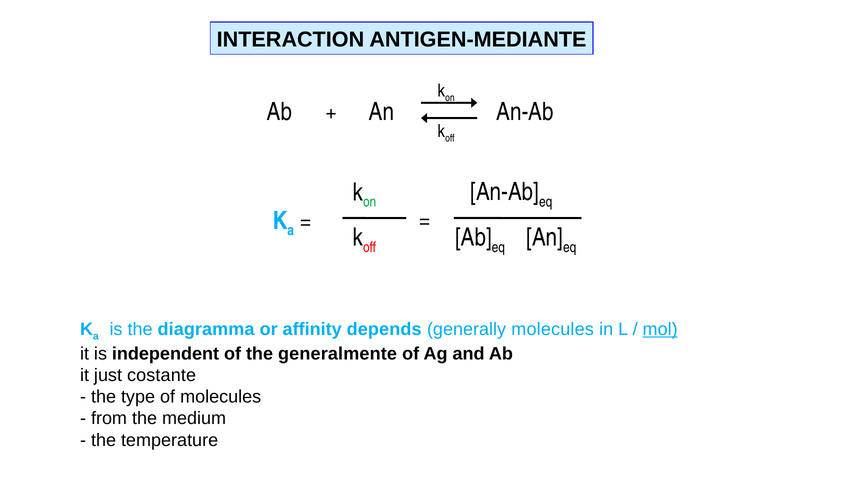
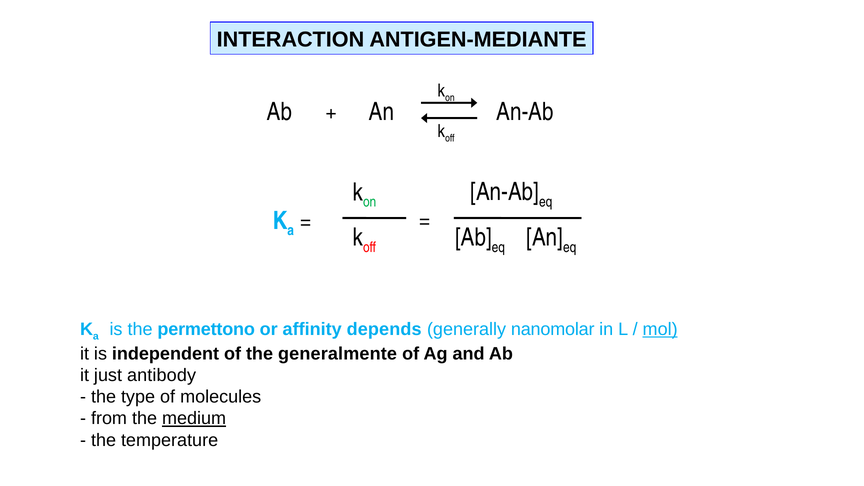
diagramma: diagramma -> permettono (206, 329)
generally molecules: molecules -> nanomolar (553, 329)
costante: costante -> antibody (162, 375)
medium underline: none -> present (194, 419)
